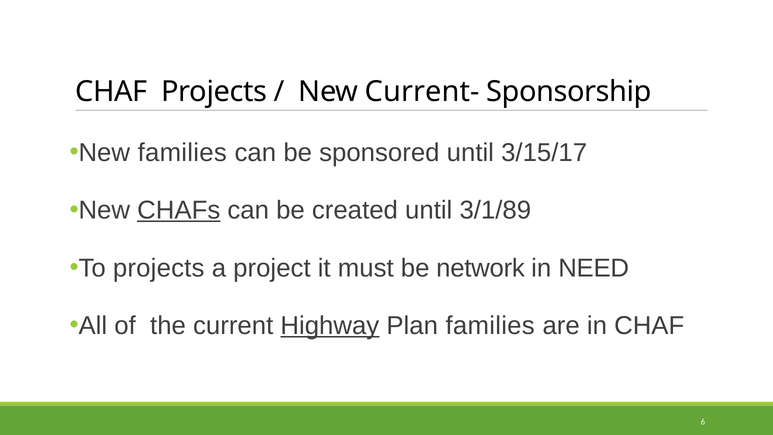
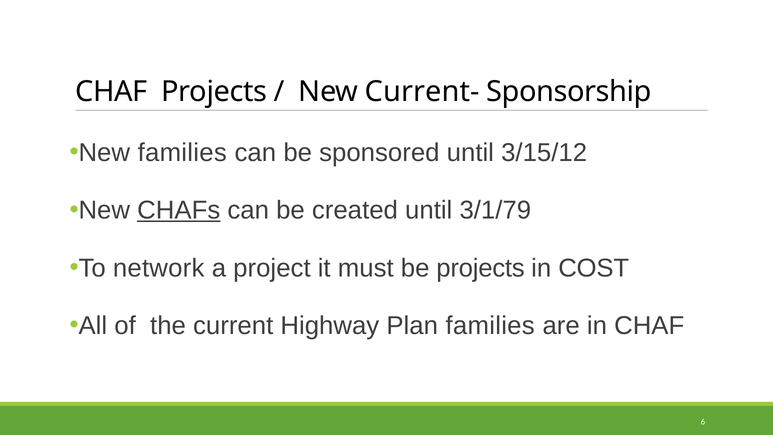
3/15/17: 3/15/17 -> 3/15/12 (544, 153)
3/1/89: 3/1/89 -> 3/1/79 (495, 210)
To projects: projects -> network (159, 268)
be network: network -> projects (481, 268)
NEED: NEED -> COST (594, 268)
Highway underline: present -> none (330, 326)
